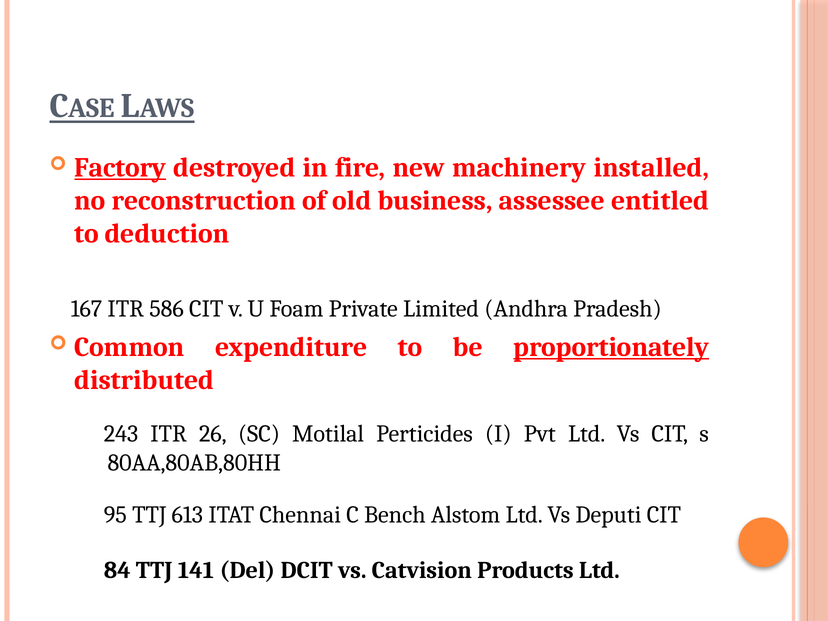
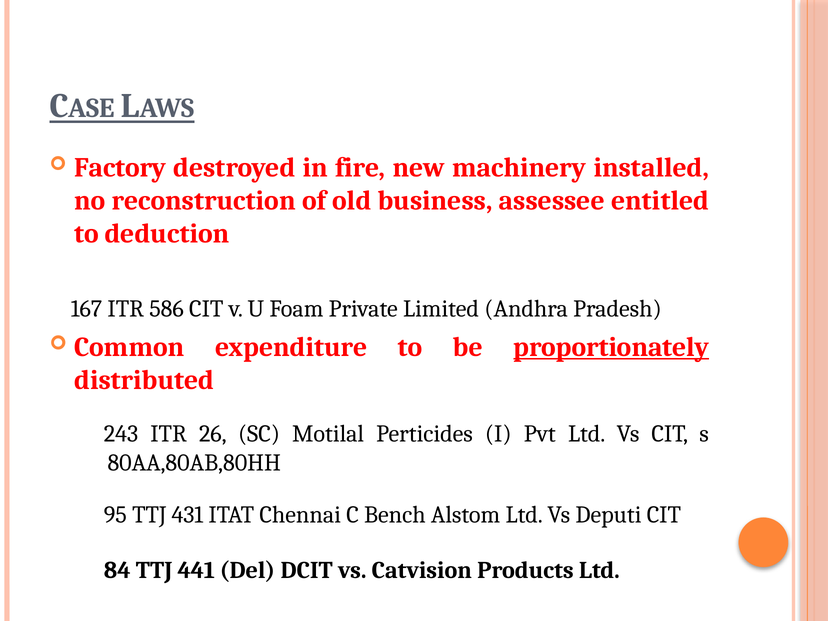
Factory underline: present -> none (120, 167)
613: 613 -> 431 (187, 515)
141: 141 -> 441 (196, 570)
